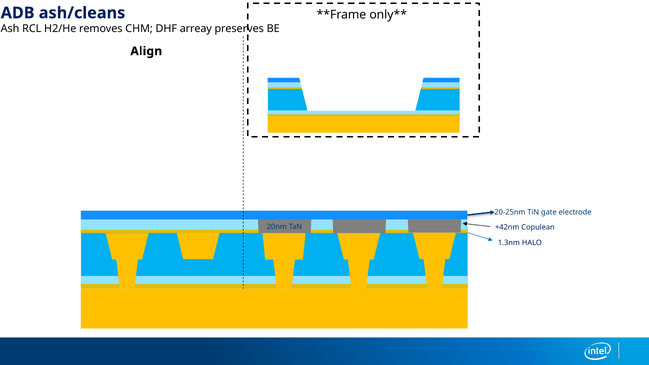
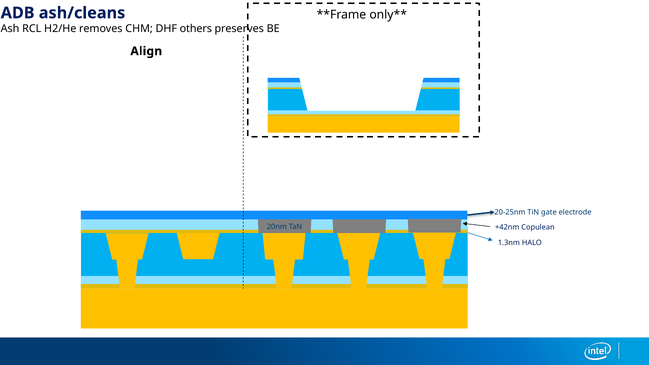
arreay: arreay -> others (196, 29)
